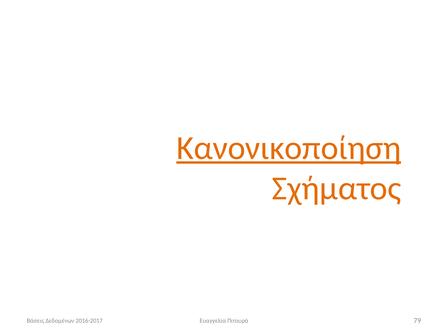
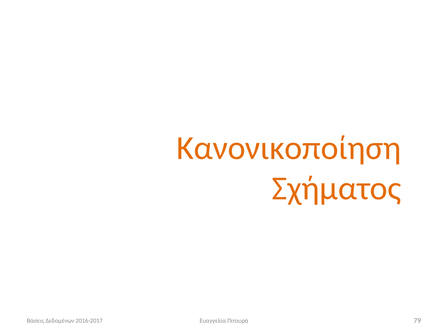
Κανονικοποίηση underline: present -> none (289, 148)
